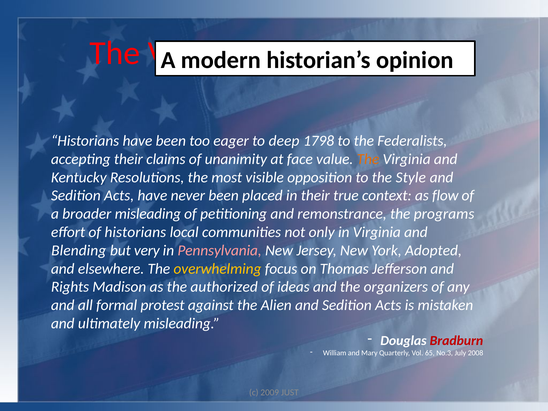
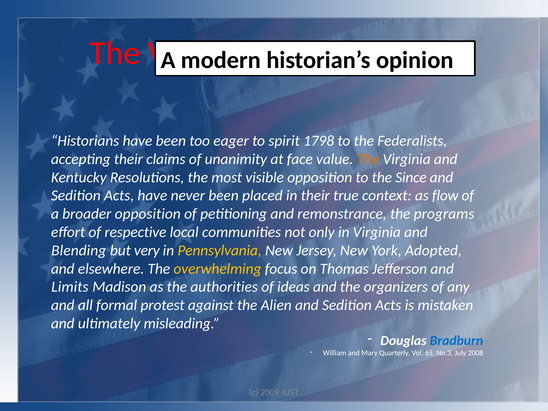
deep: deep -> spirit (284, 141)
Style: Style -> Since (411, 177)
broader misleading: misleading -> opposition (148, 214)
of historians: historians -> respective (135, 232)
Pennsylvania colour: pink -> yellow (220, 250)
Rights: Rights -> Limits (70, 287)
authorized: authorized -> authorities (224, 287)
Bradburn colour: red -> blue (456, 341)
